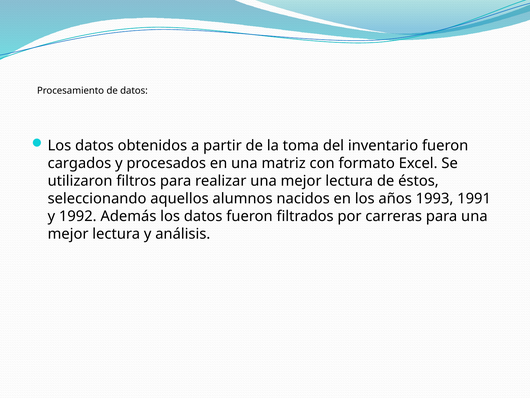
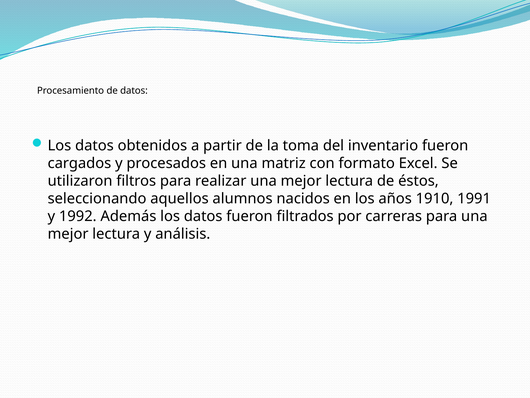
1993: 1993 -> 1910 (435, 198)
